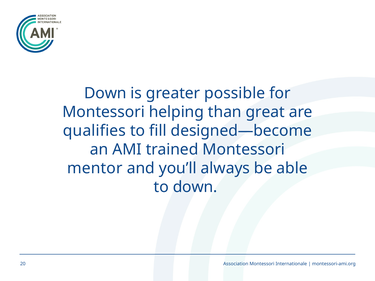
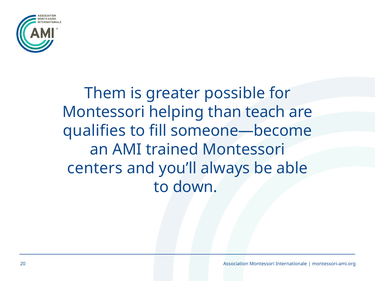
Down: Down -> Them (105, 93)
great: great -> teach (265, 112)
designed—become: designed—become -> someone—become (241, 131)
mentor: mentor -> centers (95, 168)
